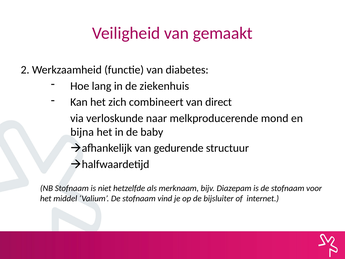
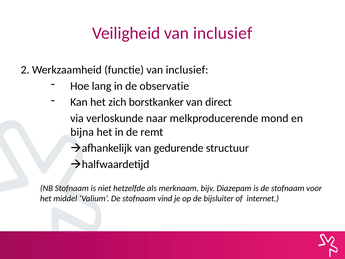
Veiligheid van gemaakt: gemaakt -> inclusief (223, 33)
functie van diabetes: diabetes -> inclusief (187, 70)
ziekenhuis: ziekenhuis -> observatie (164, 86)
combineert: combineert -> borstkanker (156, 102)
baby: baby -> remt (152, 132)
